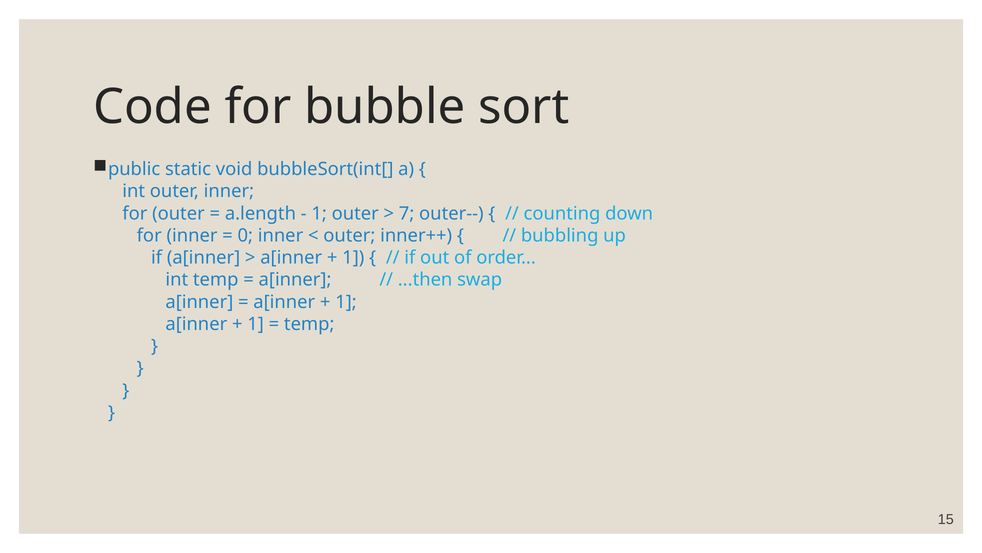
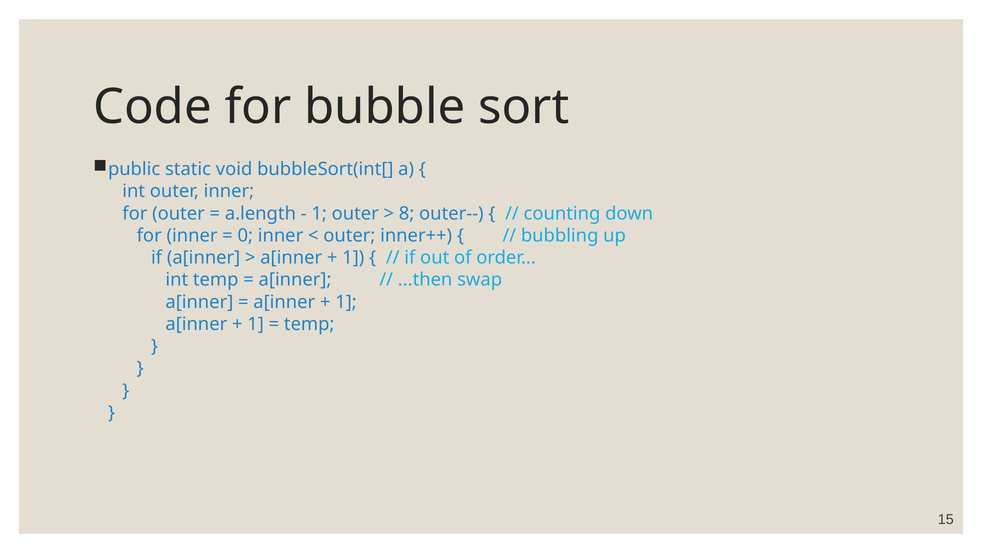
7: 7 -> 8 (407, 213)
